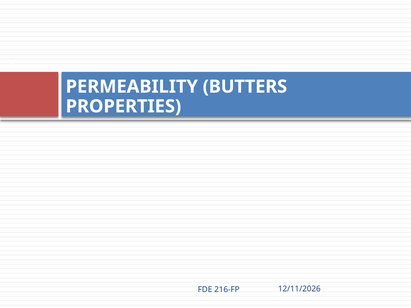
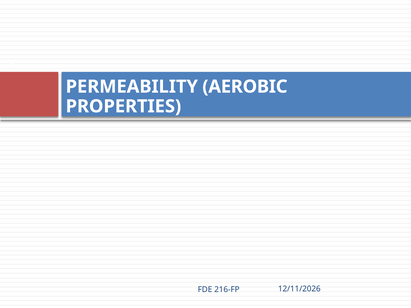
BUTTERS: BUTTERS -> AEROBIC (245, 87)
